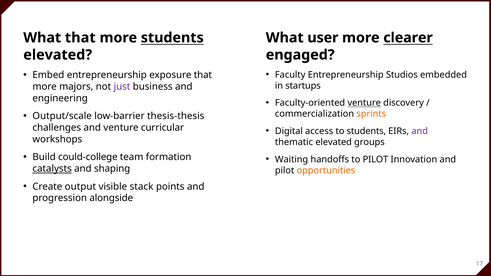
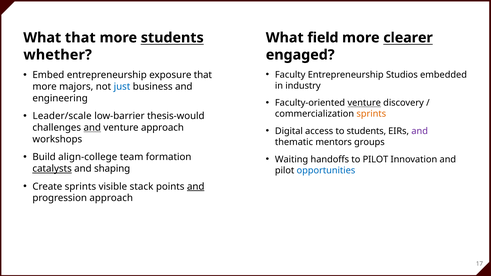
user: user -> field (323, 38)
elevated: elevated -> whether (58, 55)
startups: startups -> industry (303, 86)
just colour: purple -> blue (122, 87)
Output/scale: Output/scale -> Leader/scale (62, 116)
thesis-thesis: thesis-thesis -> thesis-would (176, 116)
and underline: none -> present (92, 128)
venture curricular: curricular -> approach (162, 128)
thematic elevated: elevated -> mentors (334, 142)
could-college: could-college -> align-college (88, 157)
opportunities colour: orange -> blue (326, 170)
Create output: output -> sprints (80, 187)
and underline: none -> present (196, 187)
progression alongside: alongside -> approach (111, 198)
